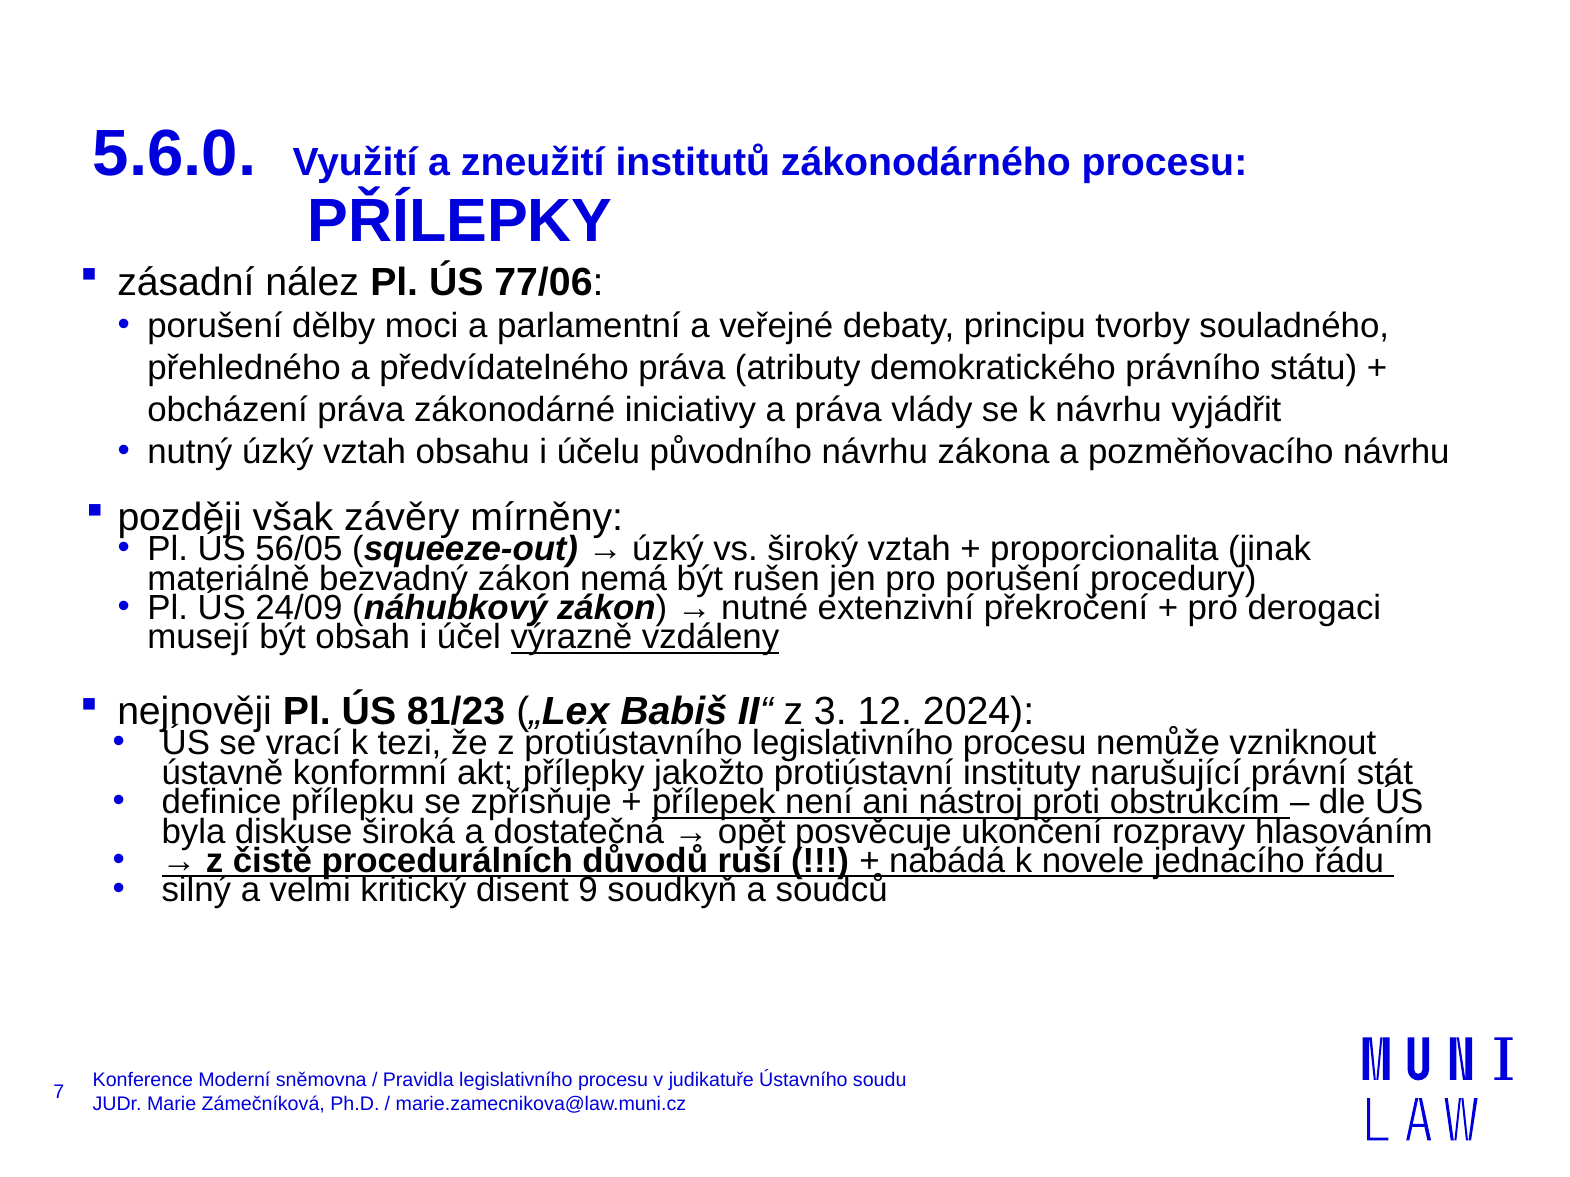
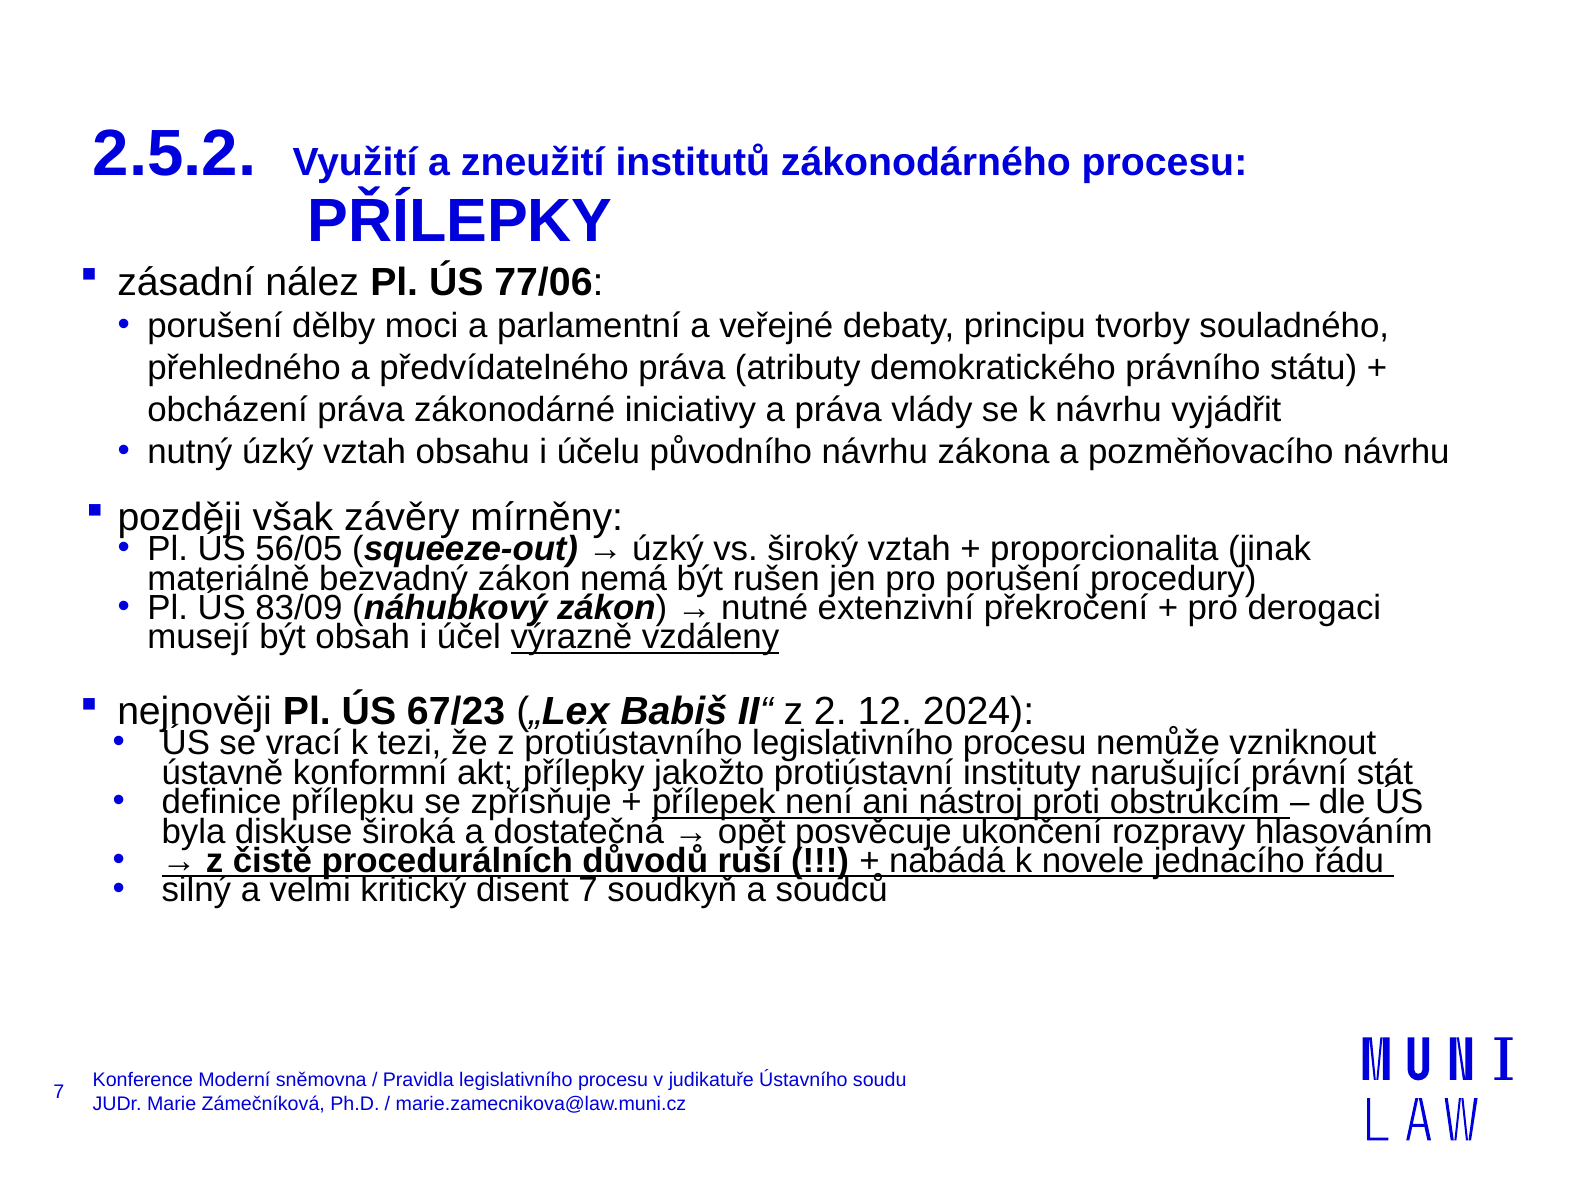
5.6.0: 5.6.0 -> 2.5.2 (174, 154)
24/09: 24/09 -> 83/09 (299, 608)
81/23: 81/23 -> 67/23 (456, 712)
3: 3 -> 2 (830, 712)
disent 9: 9 -> 7 (588, 891)
